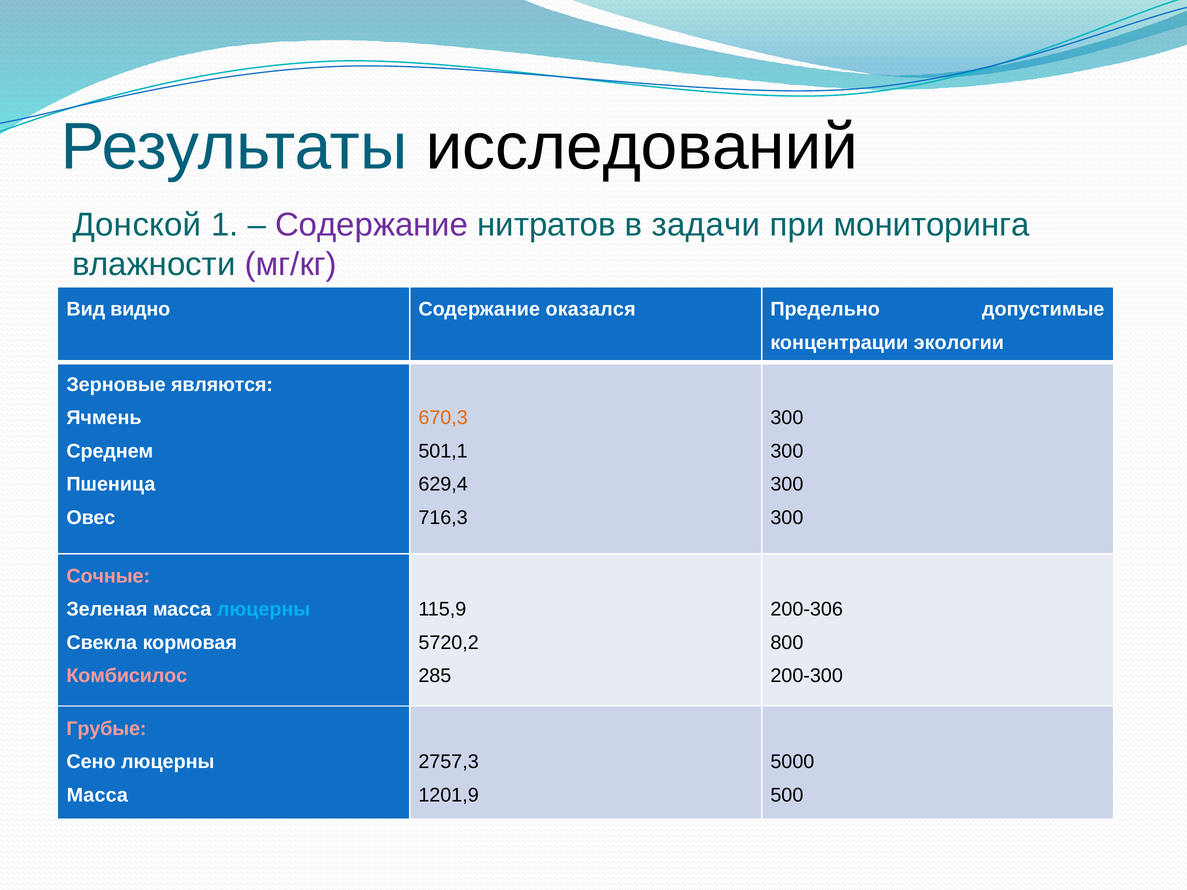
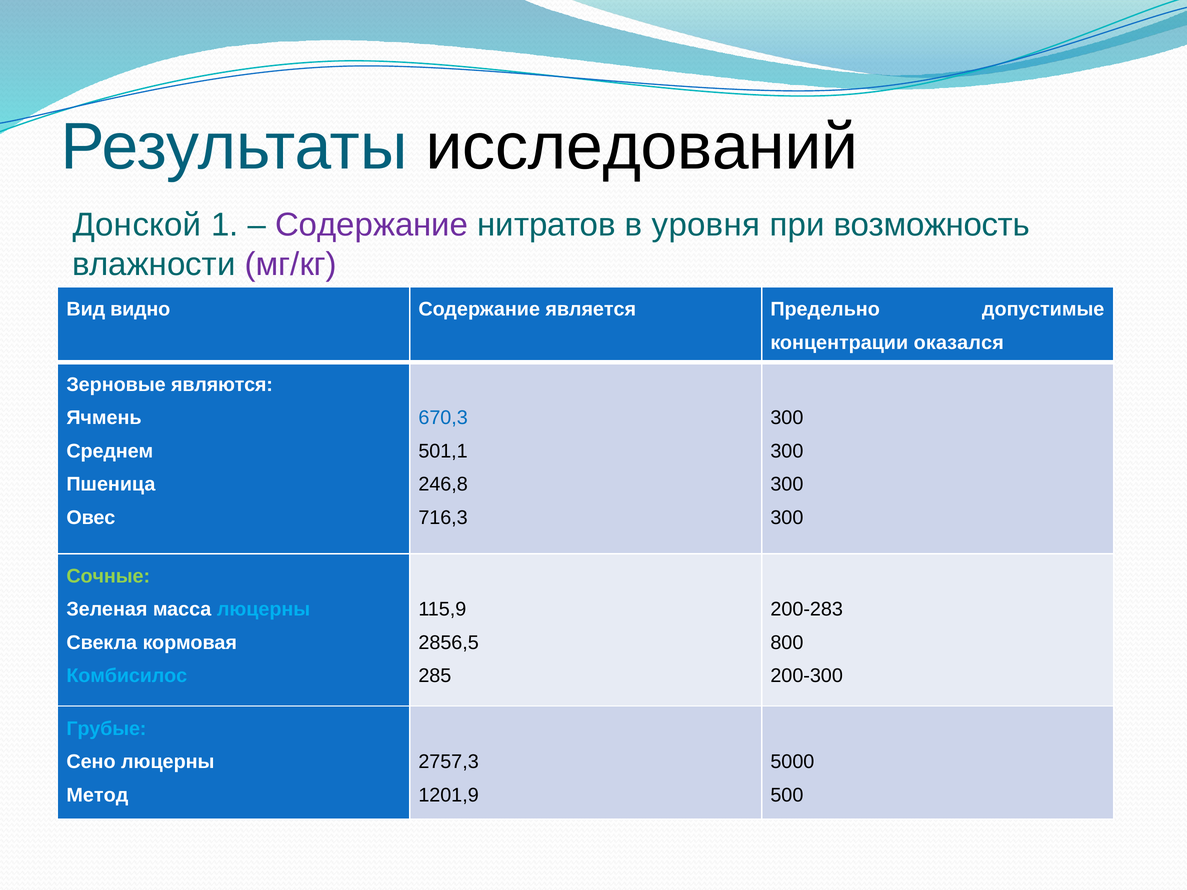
задачи: задачи -> уровня (706, 225)
мониторинга: мониторинга -> возможность (932, 225)
оказался: оказался -> является (591, 309)
экологии: экологии -> оказался (959, 343)
670,3 colour: orange -> blue (443, 418)
629,4: 629,4 -> 246,8 (443, 484)
Сочные colour: pink -> light green (108, 576)
200-306: 200-306 -> 200-283 (807, 610)
5720,2: 5720,2 -> 2856,5 (449, 643)
Комбисилос colour: pink -> light blue (127, 676)
Грубые colour: pink -> light blue (106, 729)
Масса: Масса -> Метод (97, 795)
